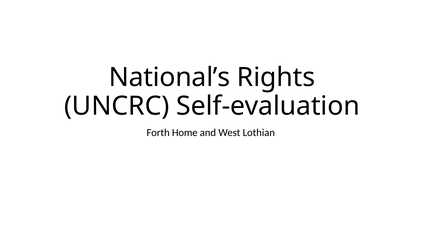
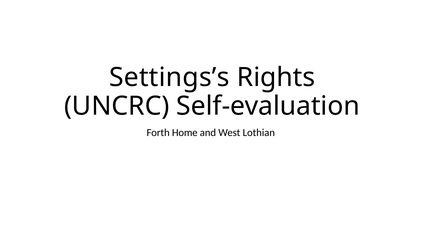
National’s: National’s -> Settings’s (169, 77)
